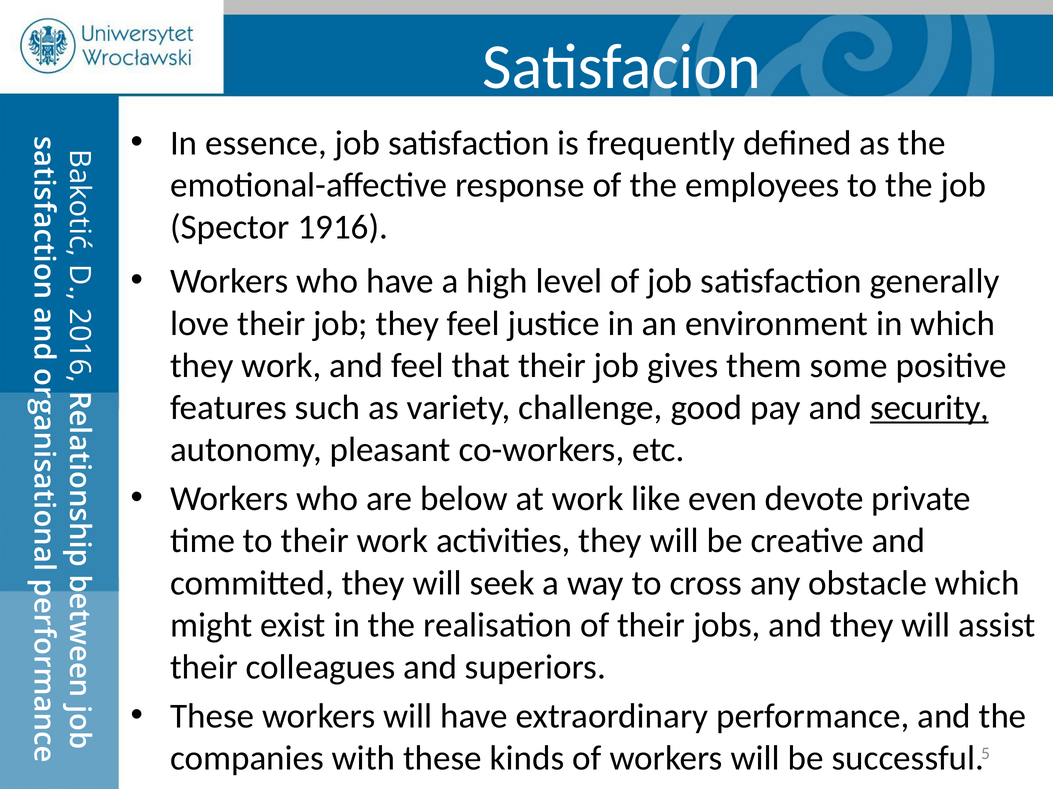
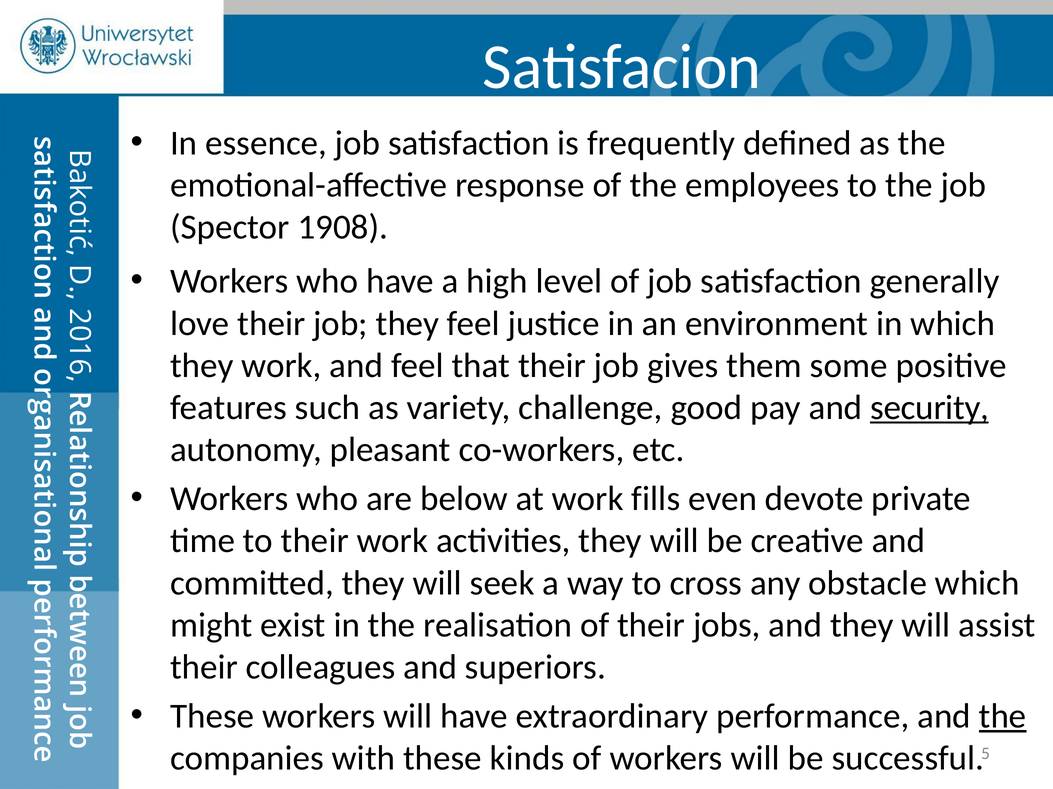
1916: 1916 -> 1908 (343, 228)
like: like -> fills (656, 499)
the underline: none -> present (1003, 717)
